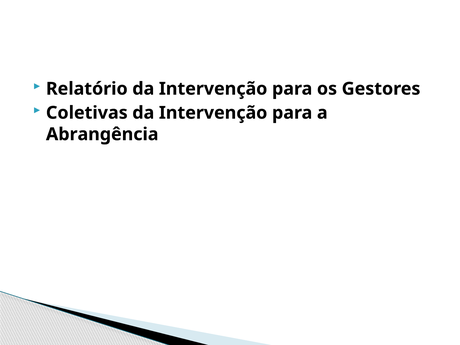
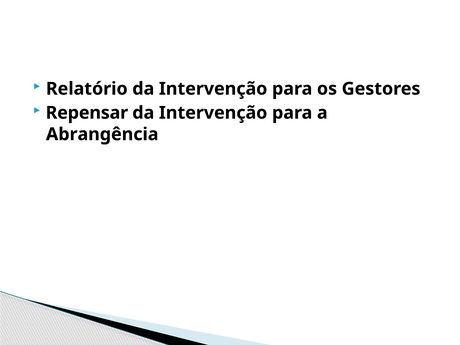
Coletivas: Coletivas -> Repensar (87, 113)
